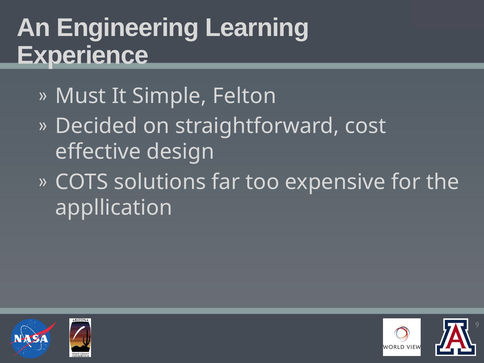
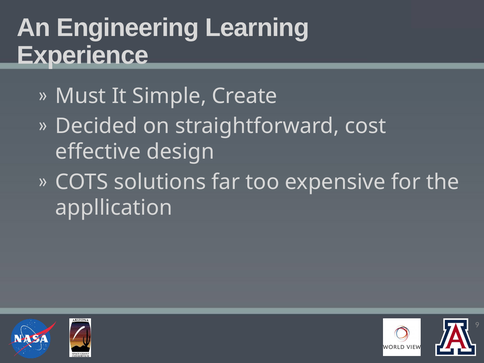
Felton: Felton -> Create (245, 96)
